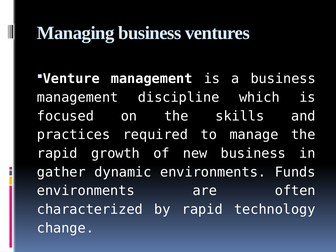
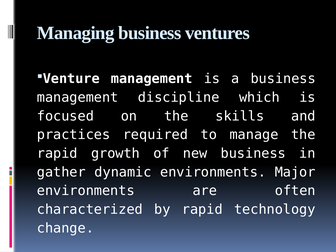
Funds: Funds -> Major (295, 172)
